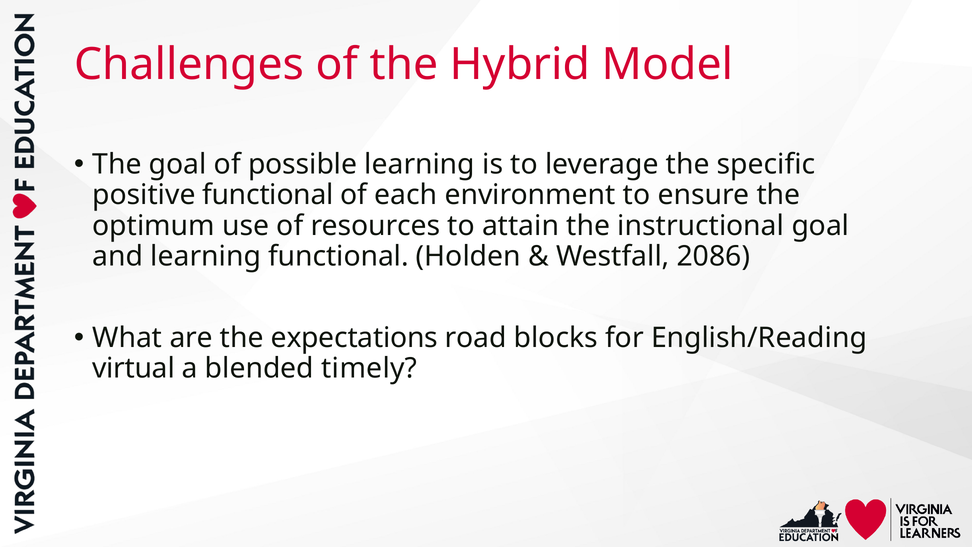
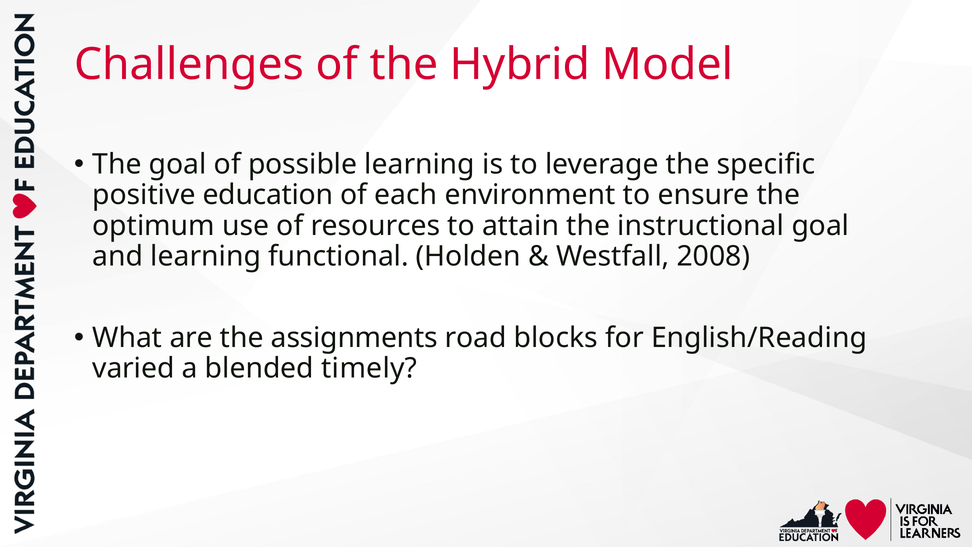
positive functional: functional -> education (268, 195)
2086: 2086 -> 2008 (713, 256)
expectations: expectations -> assignments (354, 338)
virtual: virtual -> varied (133, 368)
